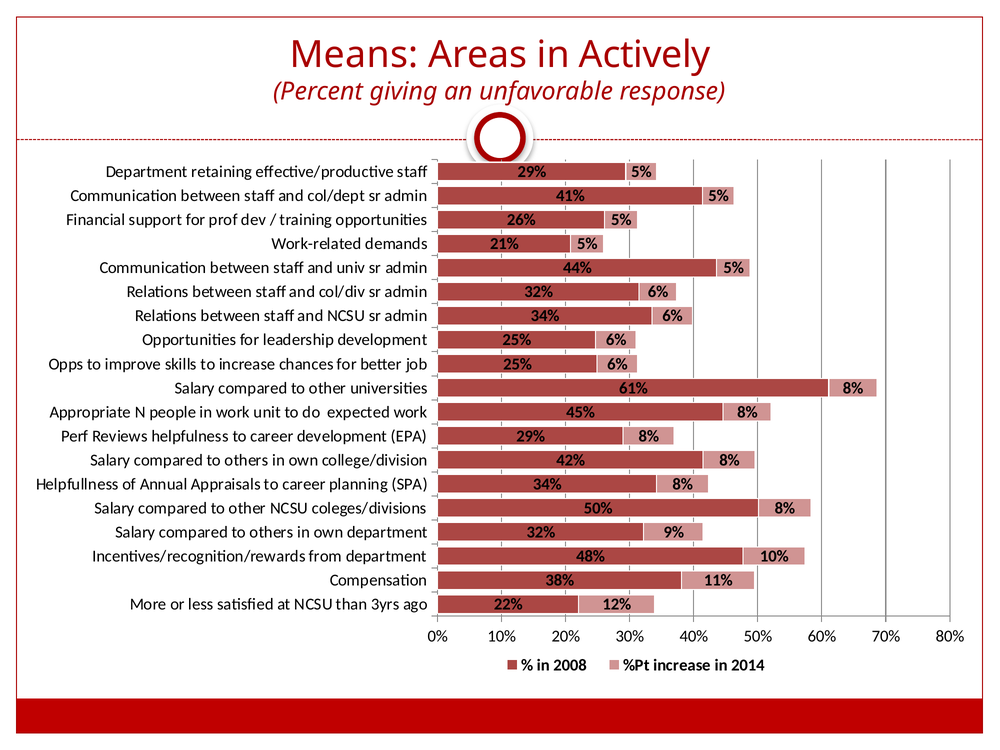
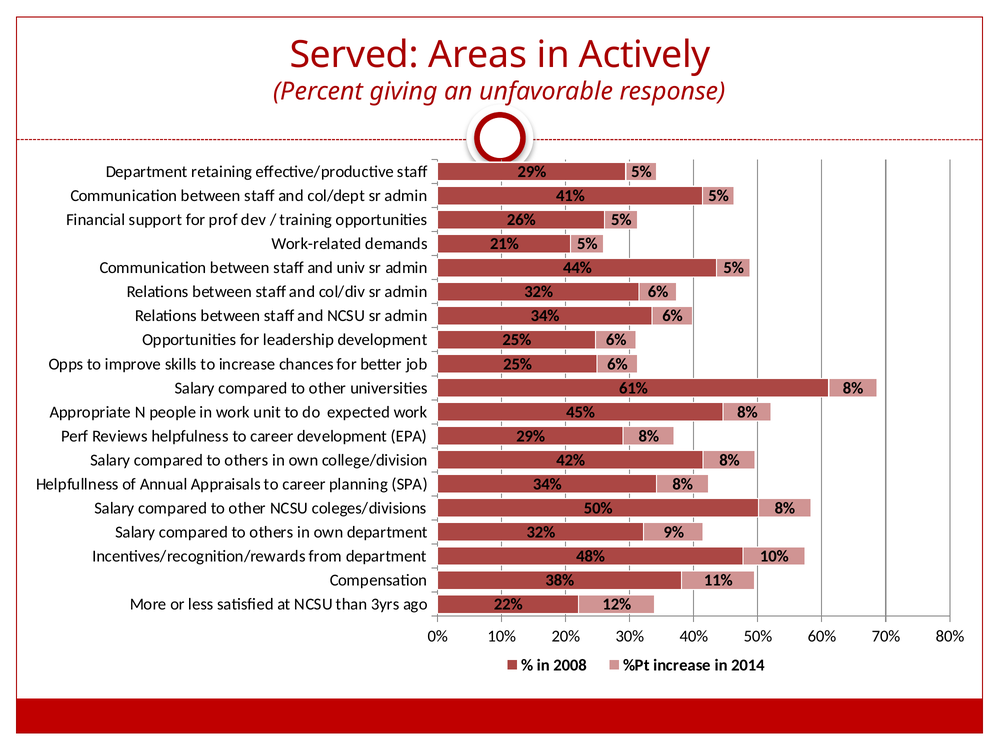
Means: Means -> Served (354, 55)
